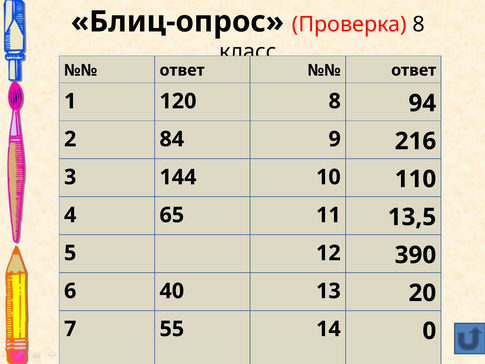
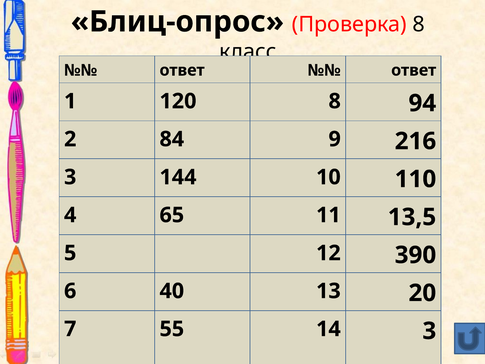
14 0: 0 -> 3 (429, 331)
